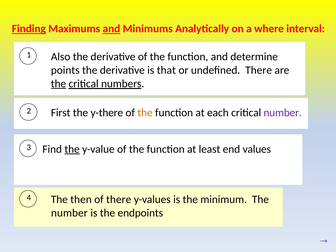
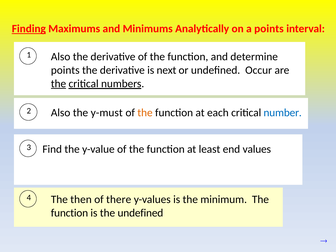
and underline: present -> none (111, 29)
a where: where -> points (269, 29)
that: that -> next (166, 70)
undefined There: There -> Occur (259, 70)
2 First: First -> Also (61, 113)
y-there: y-there -> y-must (107, 113)
number colour: purple -> blue (283, 113)
the underline: present -> none (72, 149)
number: number -> function (69, 213)
the endpoints: endpoints -> undefined (140, 213)
